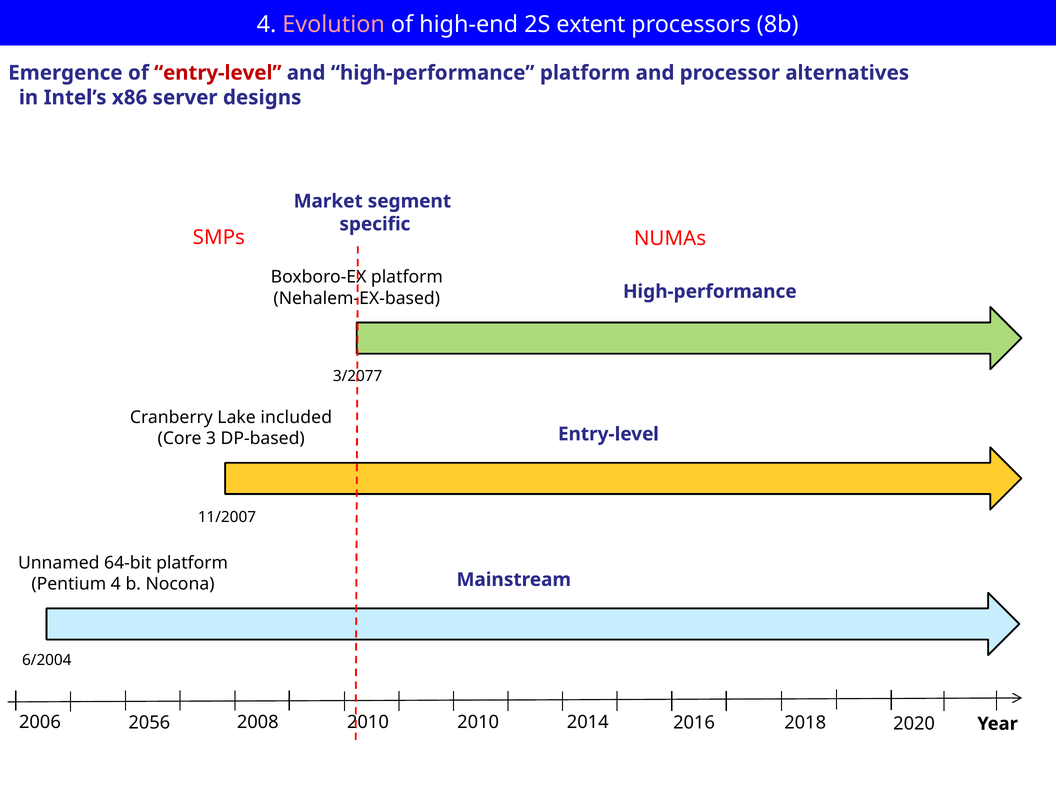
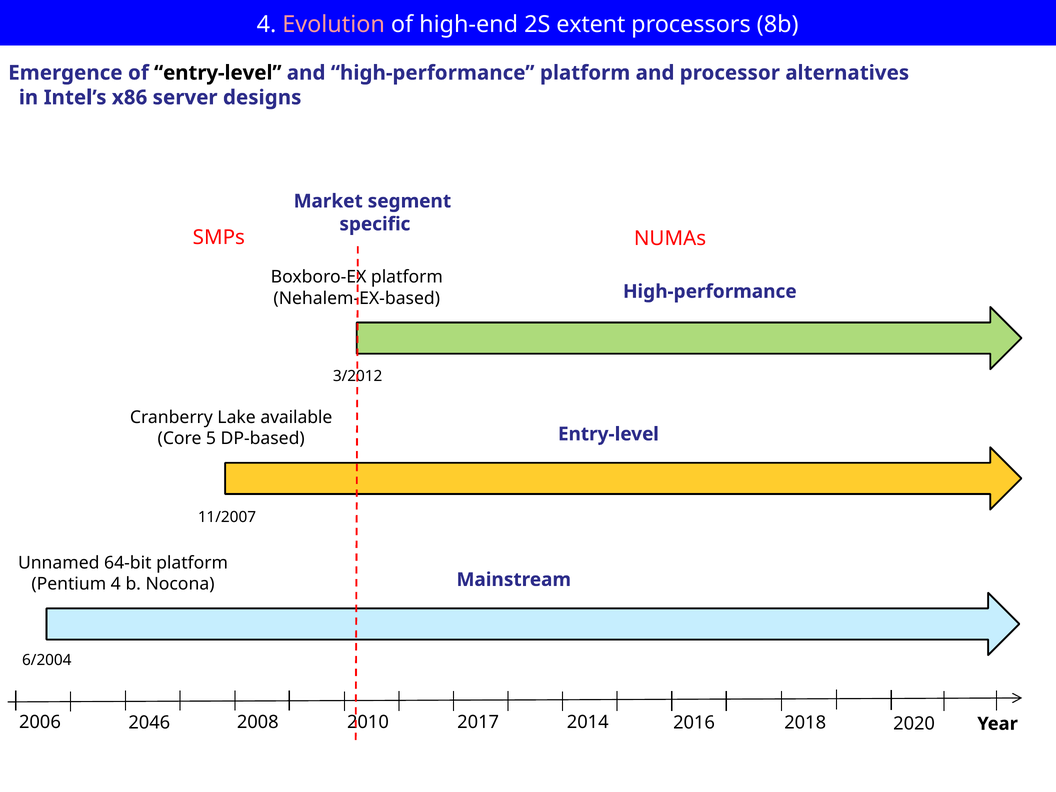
entry-level colour: red -> black (218, 73)
3/2077: 3/2077 -> 3/2012 (358, 376)
included: included -> available (296, 417)
3: 3 -> 5 (211, 439)
2056: 2056 -> 2046 (149, 723)
2010 2010: 2010 -> 2017 (478, 722)
